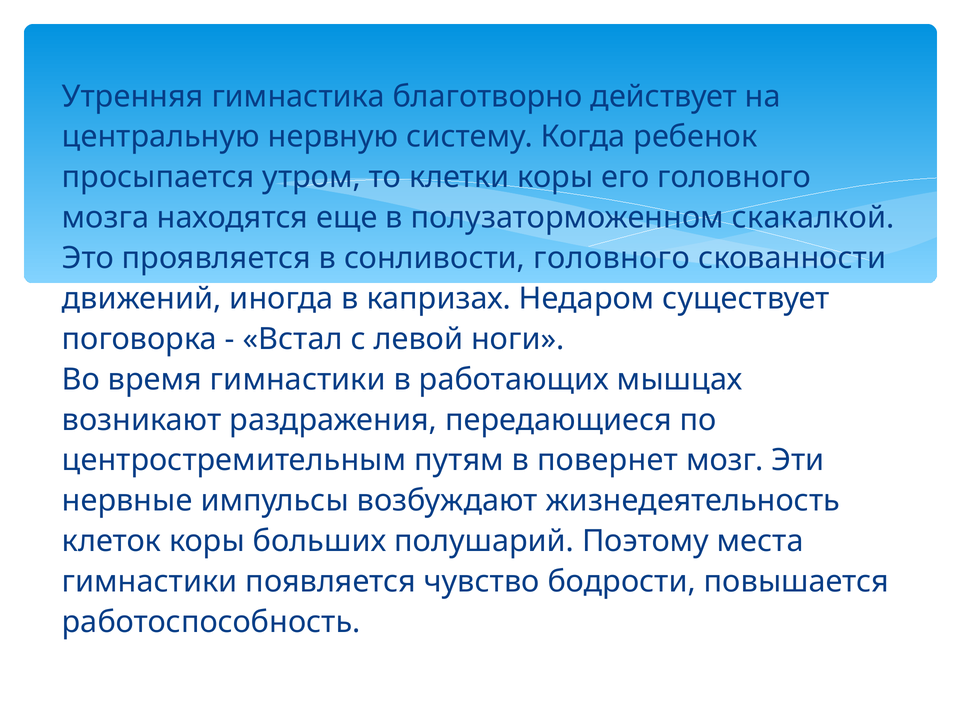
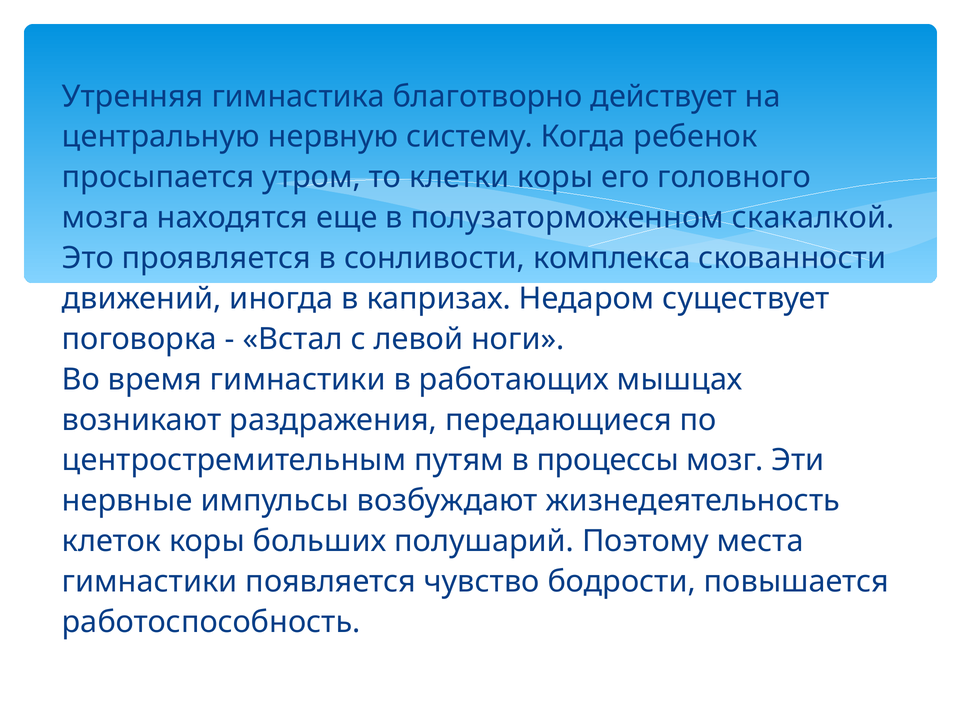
сонливости головного: головного -> комплекса (612, 258)
повернет: повернет -> процессы (608, 460)
